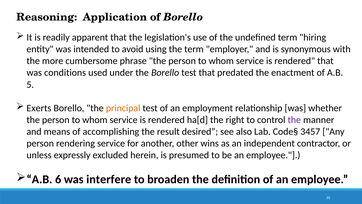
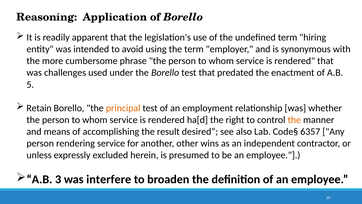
conditions: conditions -> challenges (65, 73)
Exerts: Exerts -> Retain (39, 108)
the colour: purple -> orange (294, 120)
3457: 3457 -> 6357 (310, 131)
6: 6 -> 3 (58, 179)
